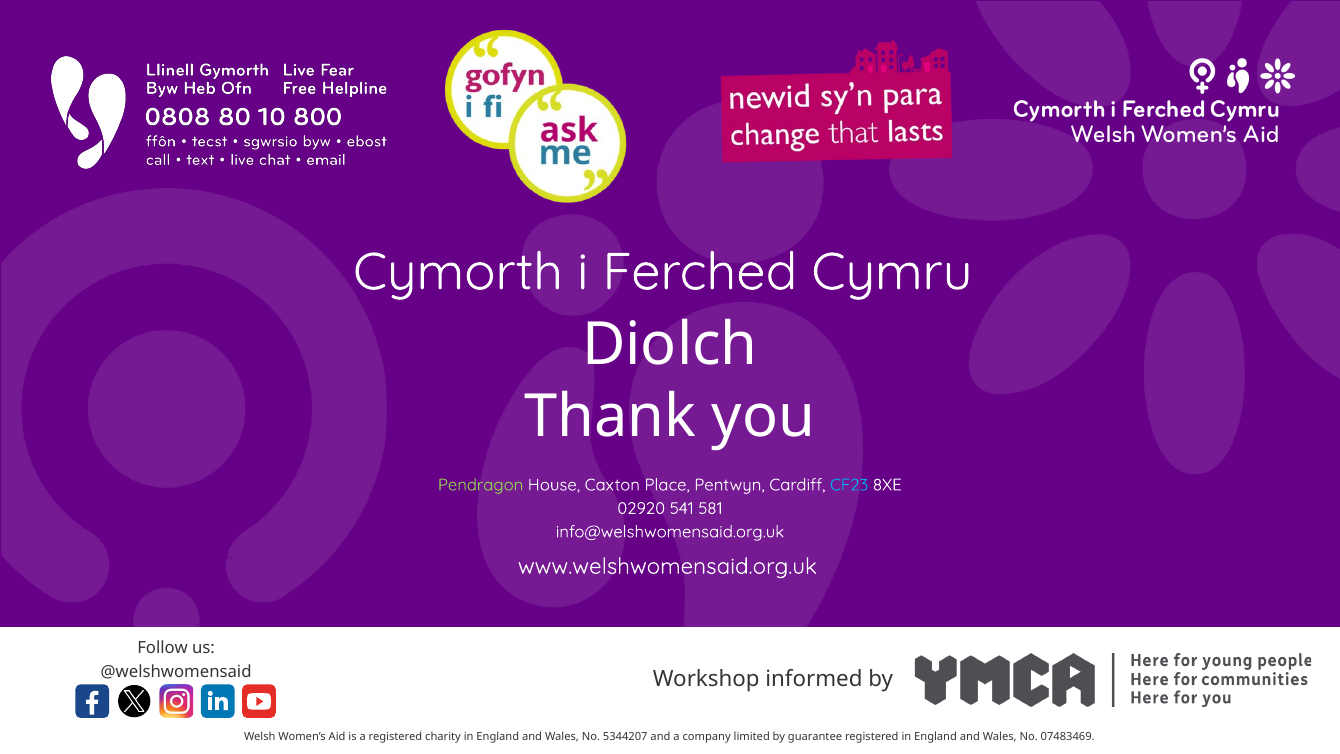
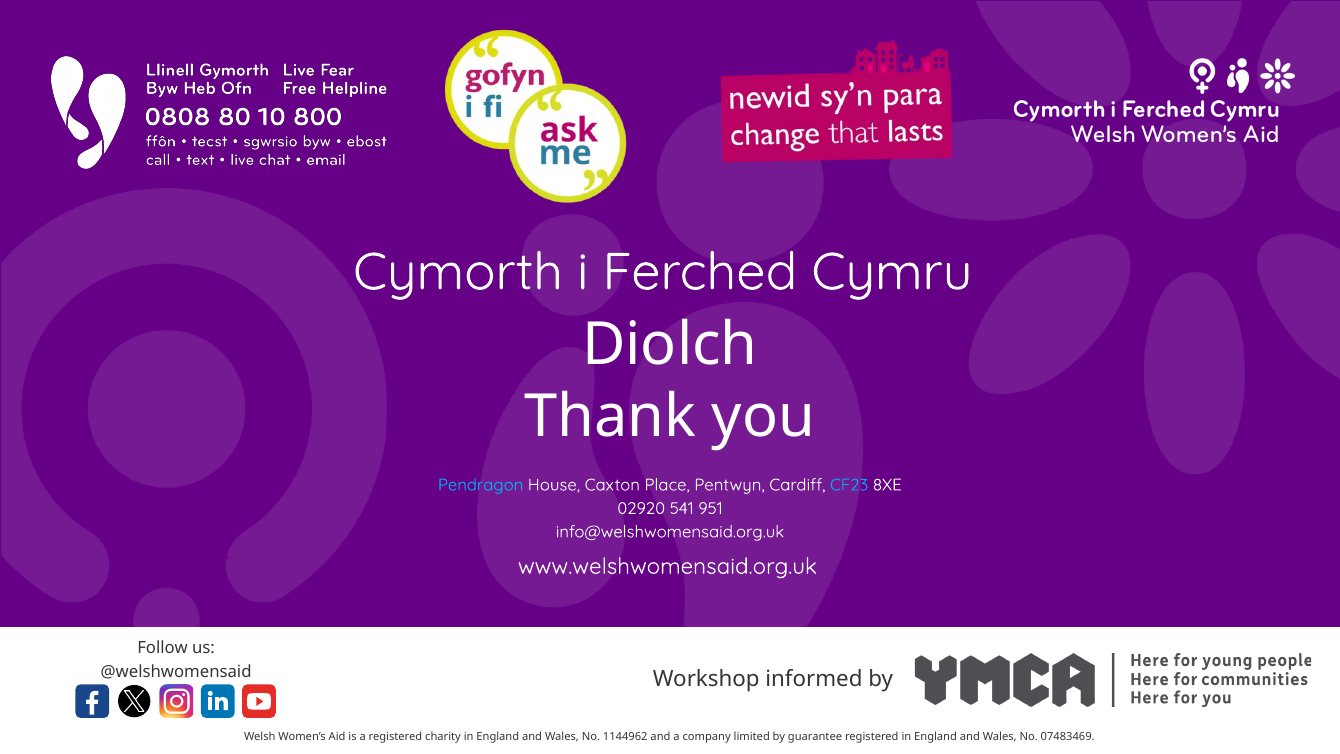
Pendragon colour: light green -> light blue (481, 485)
581: 581 -> 951 (711, 508)
5344207: 5344207 -> 1144962 (625, 737)
